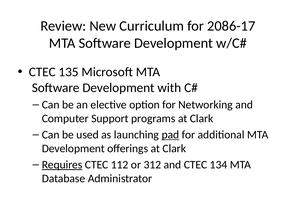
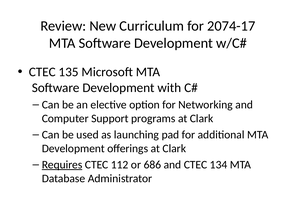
2086-17: 2086-17 -> 2074-17 (231, 26)
pad underline: present -> none (170, 135)
312: 312 -> 686 (152, 165)
